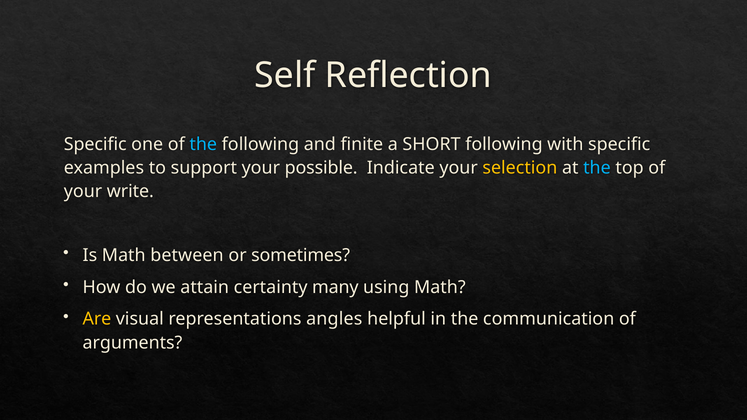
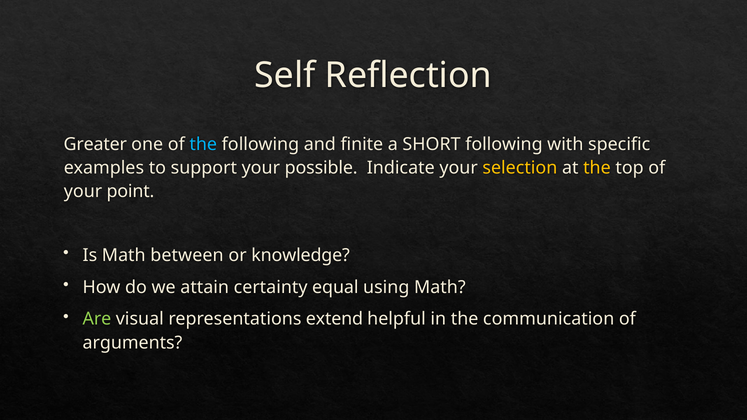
Specific: Specific -> Greater (95, 144)
the colour: light blue -> yellow (597, 168)
write: write -> point (130, 192)
sometimes: sometimes -> knowledge (301, 255)
many: many -> equal (335, 287)
Are colour: yellow -> light green (97, 319)
angles: angles -> extend (334, 319)
